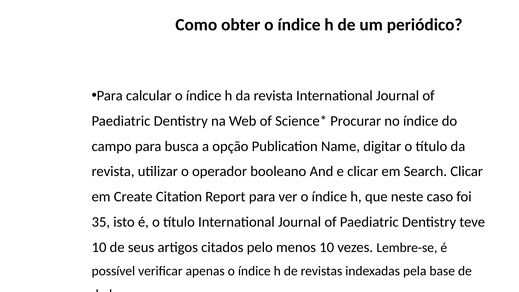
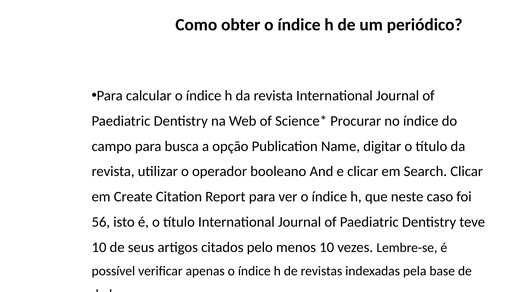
35: 35 -> 56 (101, 222)
